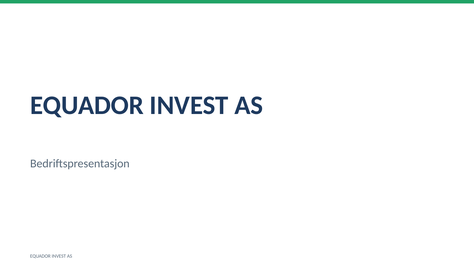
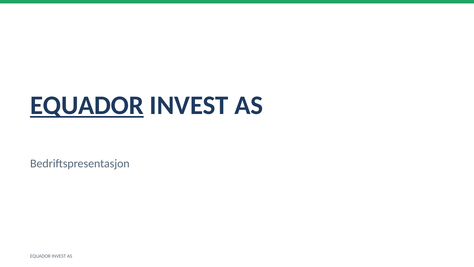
EQUADOR underline: none -> present (87, 105)
